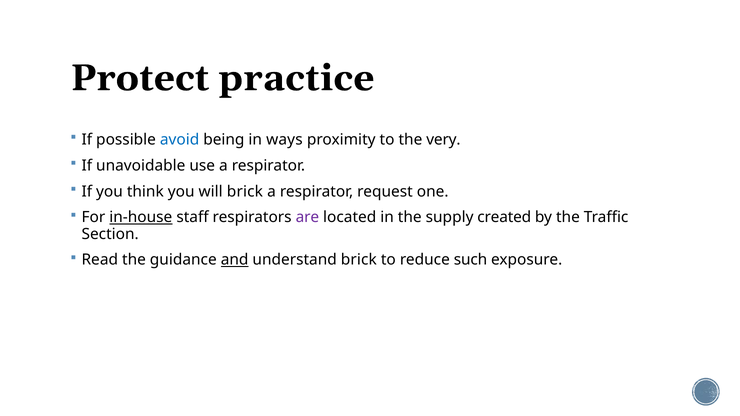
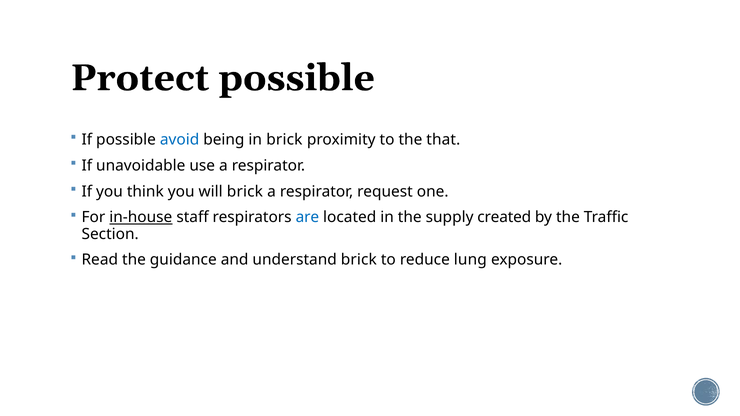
Protect practice: practice -> possible (297, 78)
in ways: ways -> brick (284, 140)
very: very -> that (443, 140)
are colour: purple -> blue (307, 217)
and underline: present -> none (235, 260)
such: such -> lung (470, 260)
